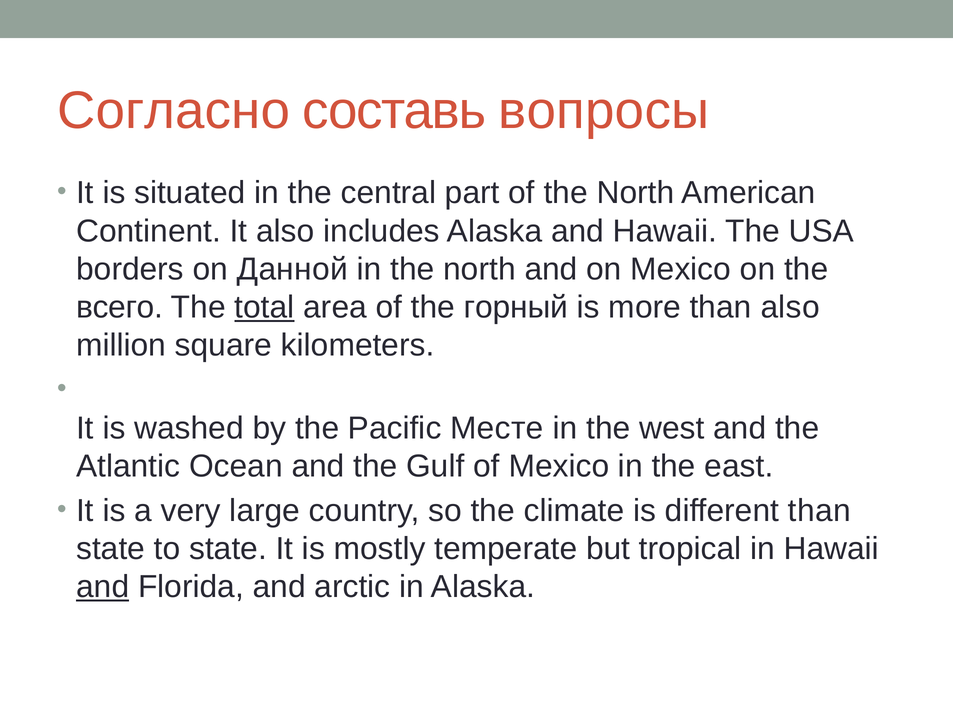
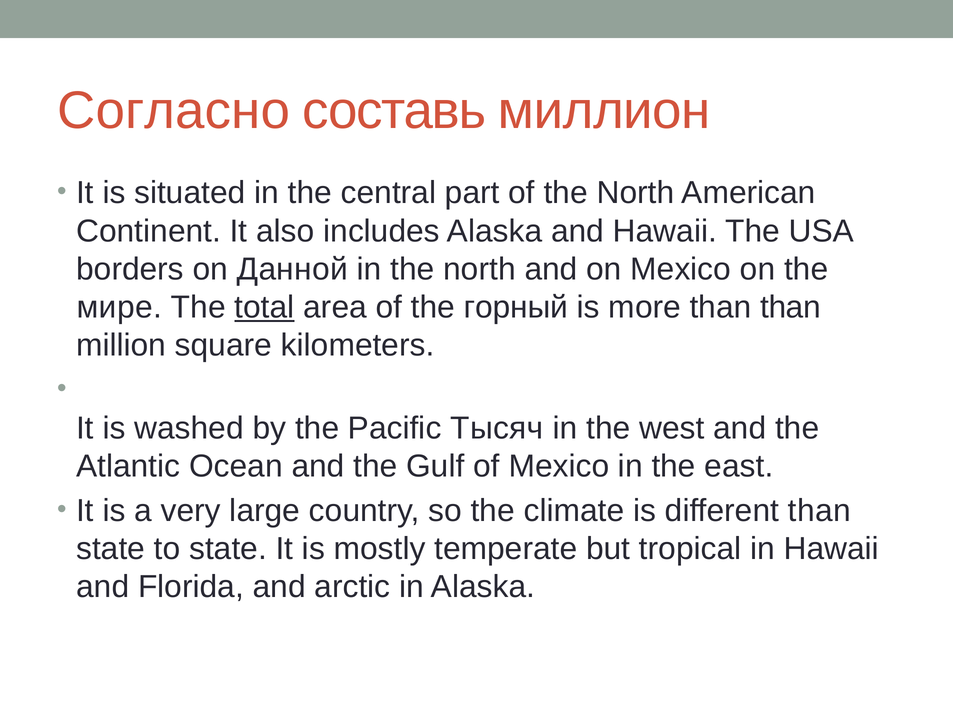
вопросы: вопросы -> миллион (604, 111)
всего: всего -> мире (119, 307)
than also: also -> than (790, 307)
Месте: Месте -> Тысяч (497, 428)
and underline: present -> none (103, 587)
